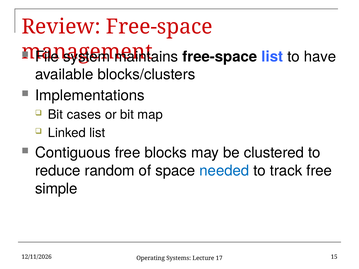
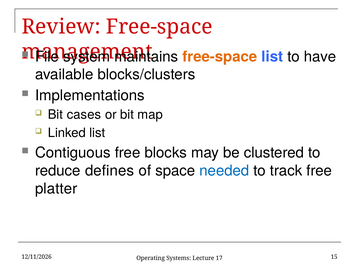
free-space colour: black -> orange (220, 57)
random: random -> defines (110, 171)
simple: simple -> platter (56, 189)
